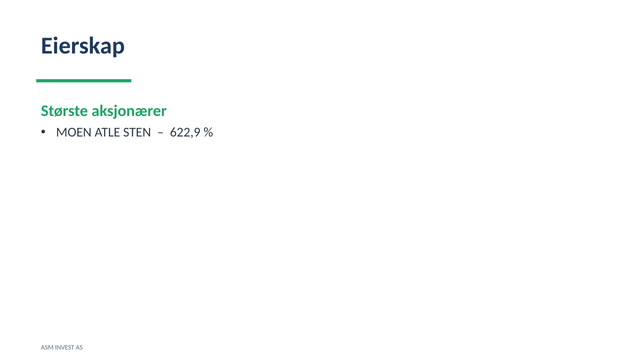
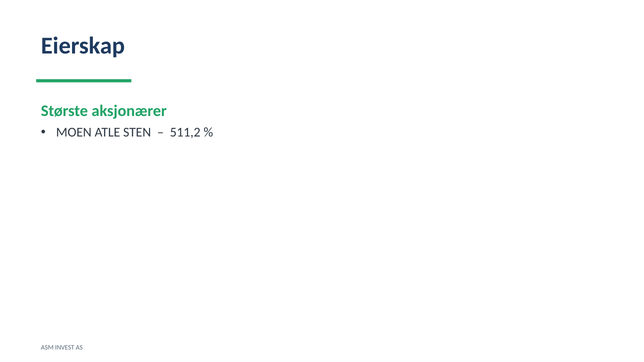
622,9: 622,9 -> 511,2 (185, 132)
